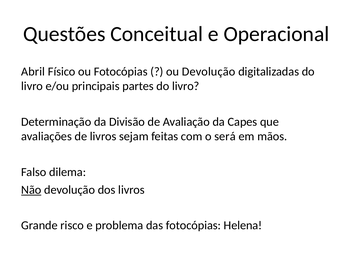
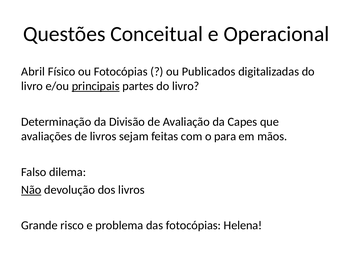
ou Devolução: Devolução -> Publicados (209, 72)
principais underline: none -> present (96, 86)
será: será -> para (225, 137)
